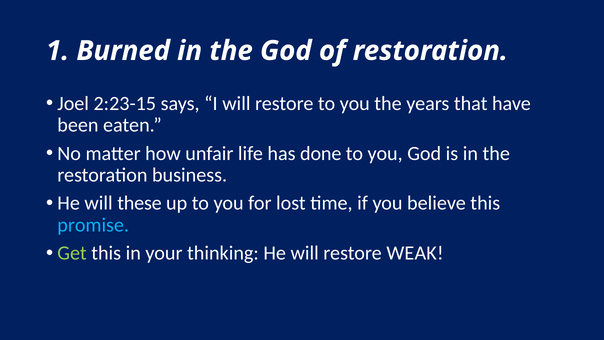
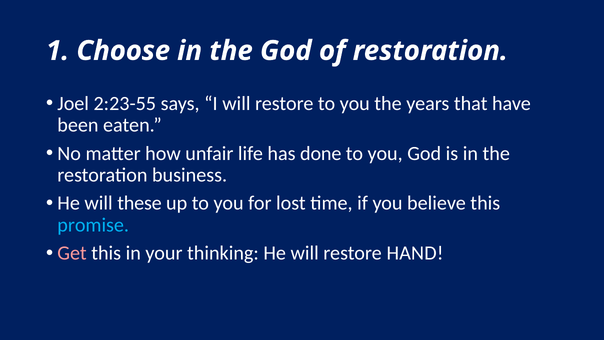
Burned: Burned -> Choose (123, 51)
2:23-15: 2:23-15 -> 2:23-55 (125, 103)
Get colour: light green -> pink (72, 253)
WEAK: WEAK -> HAND (415, 253)
